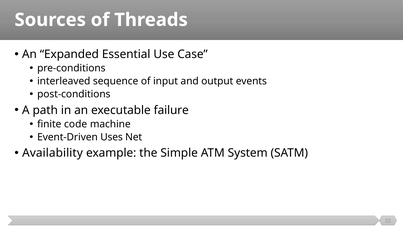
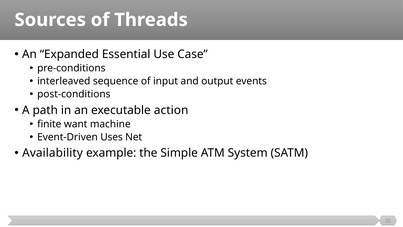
failure: failure -> action (171, 110)
code: code -> want (76, 124)
